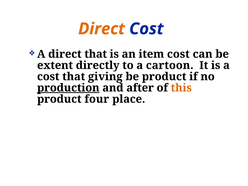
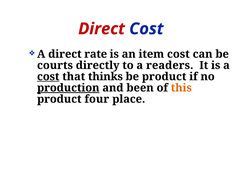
Direct colour: orange -> red (102, 29)
direct that: that -> rate (96, 54)
extent: extent -> courts (55, 65)
cartoon: cartoon -> readers (170, 65)
cost underline: none -> present (48, 77)
giving: giving -> thinks (105, 77)
after: after -> been (140, 88)
